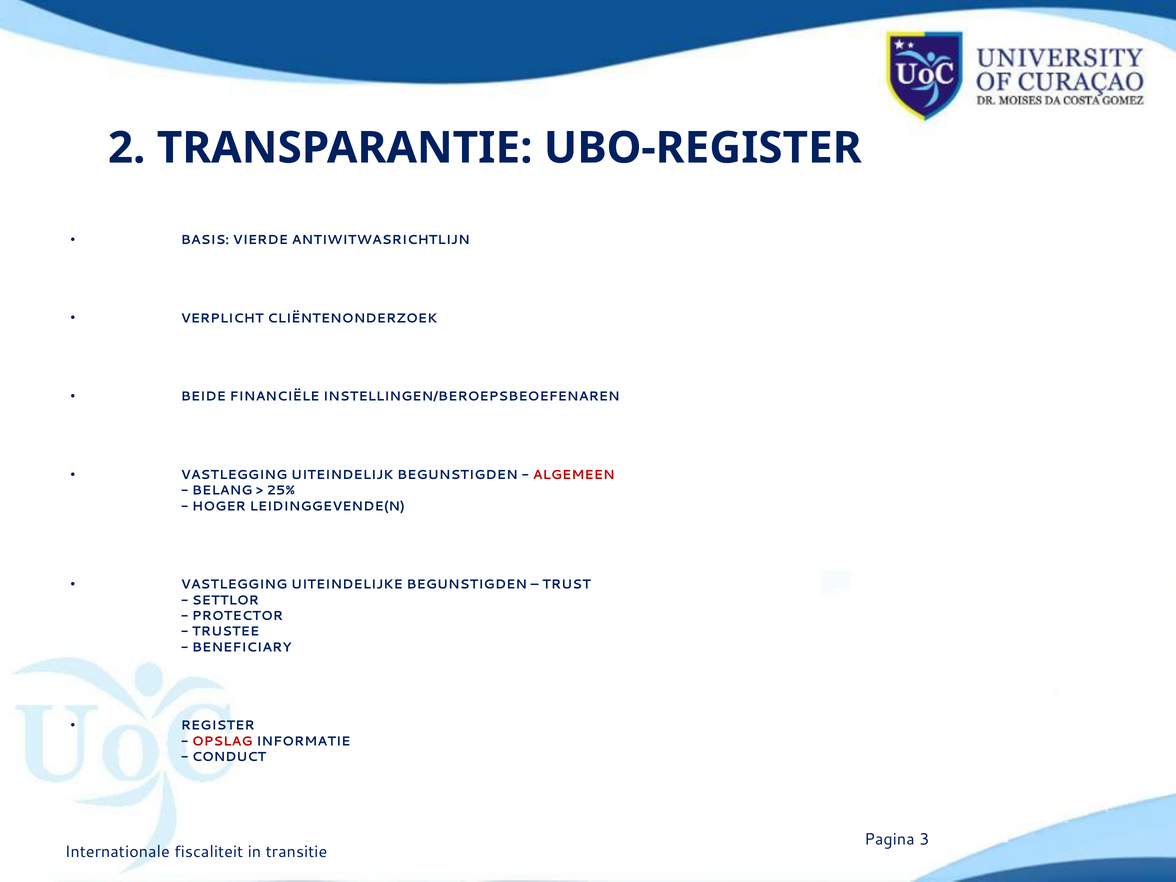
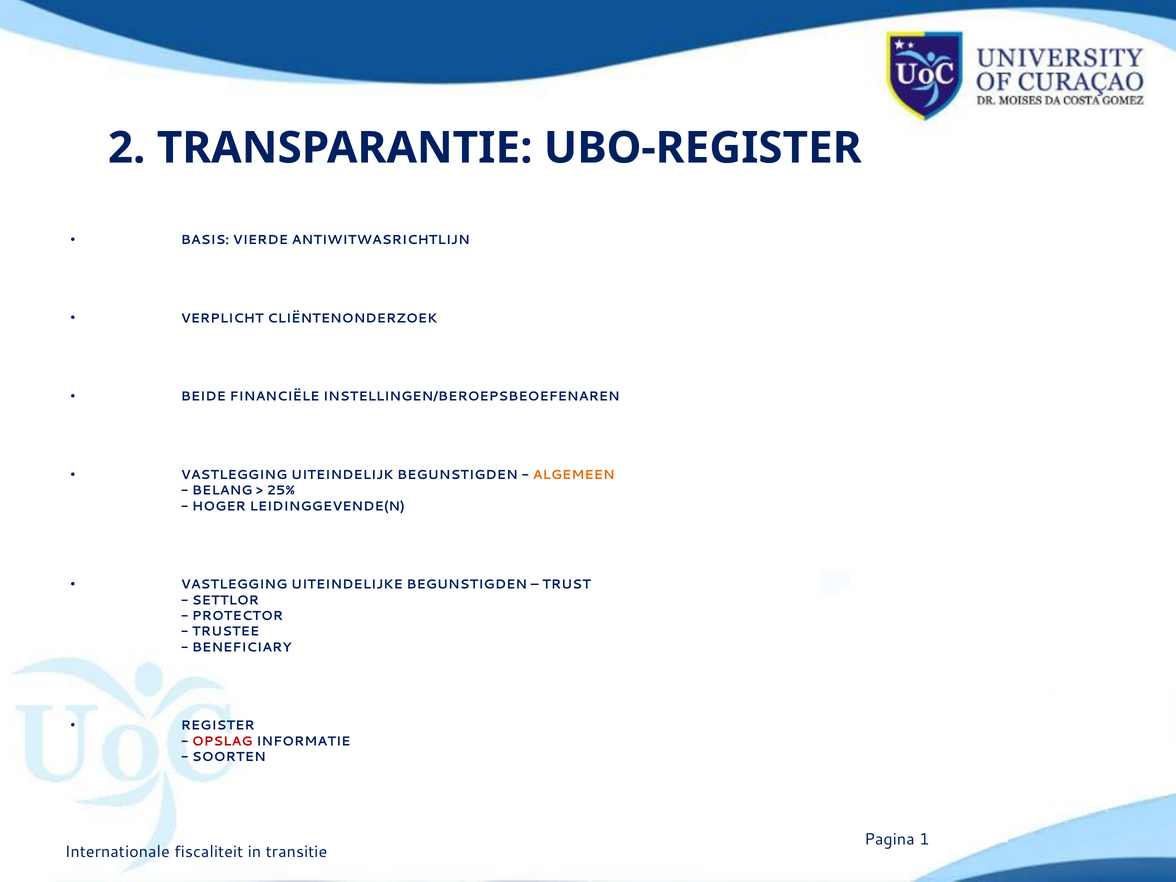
ALGEMEEN colour: red -> orange (574, 475)
CONDUCT: CONDUCT -> SOORTEN (229, 757)
3: 3 -> 1 (924, 839)
